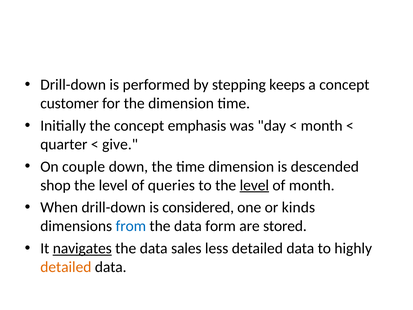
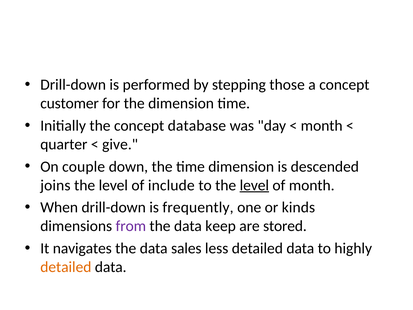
keeps: keeps -> those (287, 85)
emphasis: emphasis -> database (197, 126)
shop: shop -> joins (55, 185)
queries: queries -> include (171, 185)
considered: considered -> frequently (198, 207)
from colour: blue -> purple (131, 226)
form: form -> keep (221, 226)
navigates underline: present -> none (82, 248)
